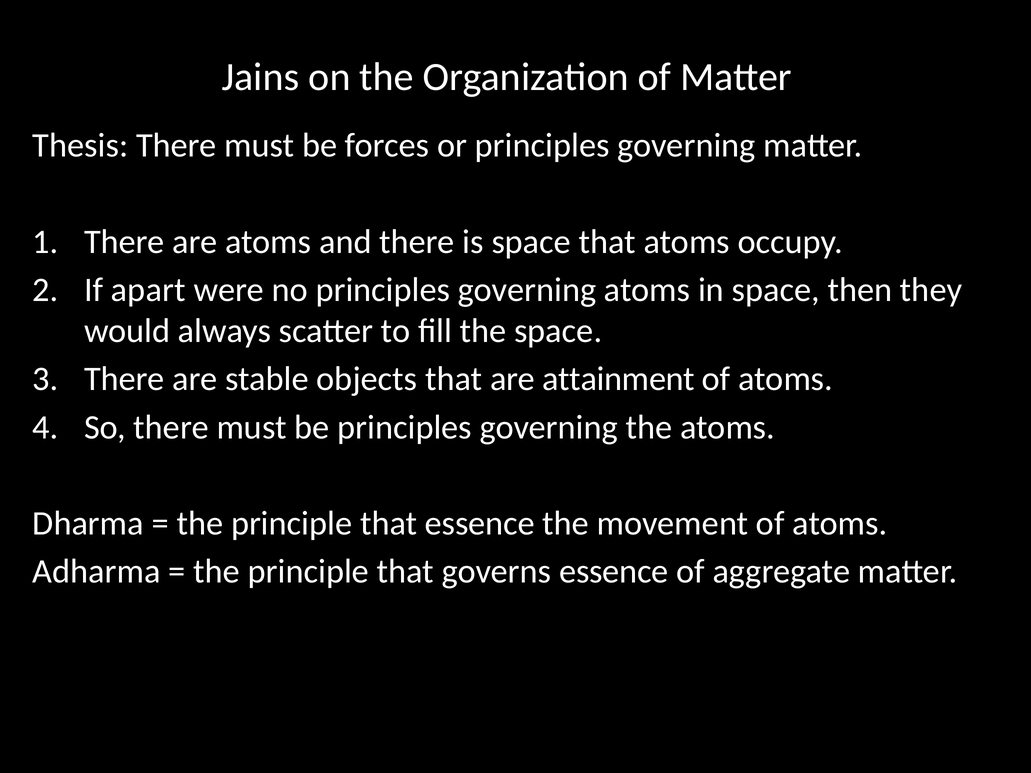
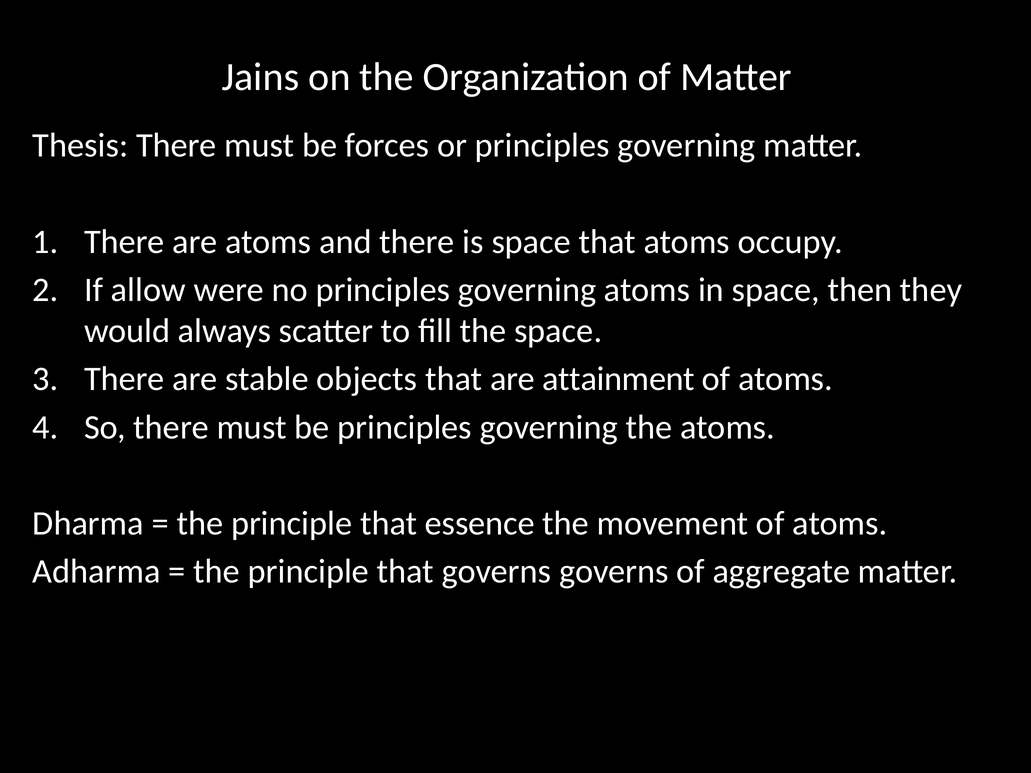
apart: apart -> allow (148, 290)
governs essence: essence -> governs (614, 572)
